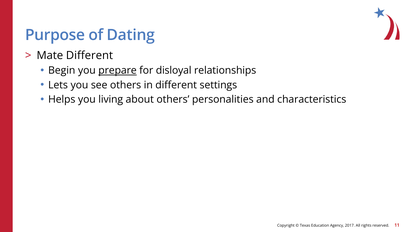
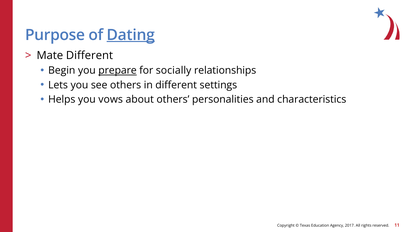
Dating underline: none -> present (131, 35)
disloyal: disloyal -> socially (174, 70)
living: living -> vows (111, 99)
